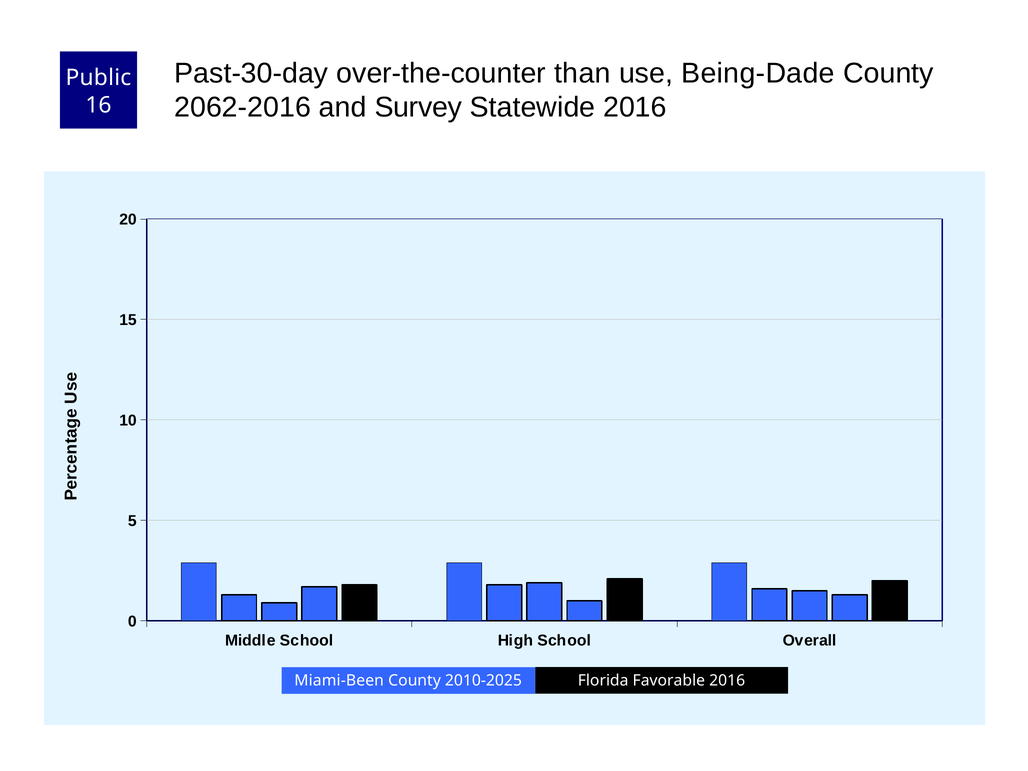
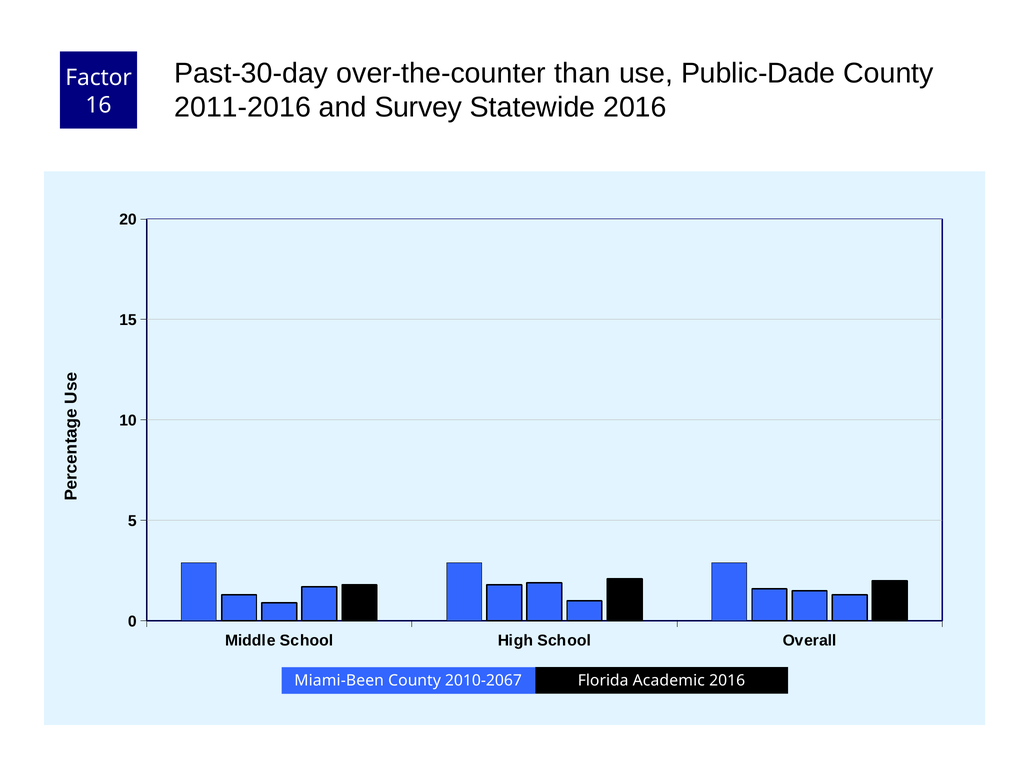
Being-Dade: Being-Dade -> Public-Dade (758, 73)
Public: Public -> Factor (99, 78)
2062-2016: 2062-2016 -> 2011-2016 (243, 107)
2010-2025: 2010-2025 -> 2010-2067 (483, 680)
Favorable: Favorable -> Academic (669, 680)
